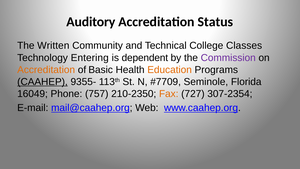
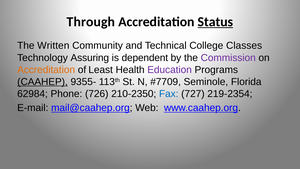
Auditory: Auditory -> Through (91, 22)
Status underline: none -> present (215, 22)
Entering: Entering -> Assuring (90, 58)
Basic: Basic -> Least (101, 70)
Education colour: orange -> purple (170, 70)
16049: 16049 -> 62984 (33, 94)
757: 757 -> 726 (97, 94)
Fax colour: orange -> blue (169, 94)
307-2354: 307-2354 -> 219-2354 (230, 94)
